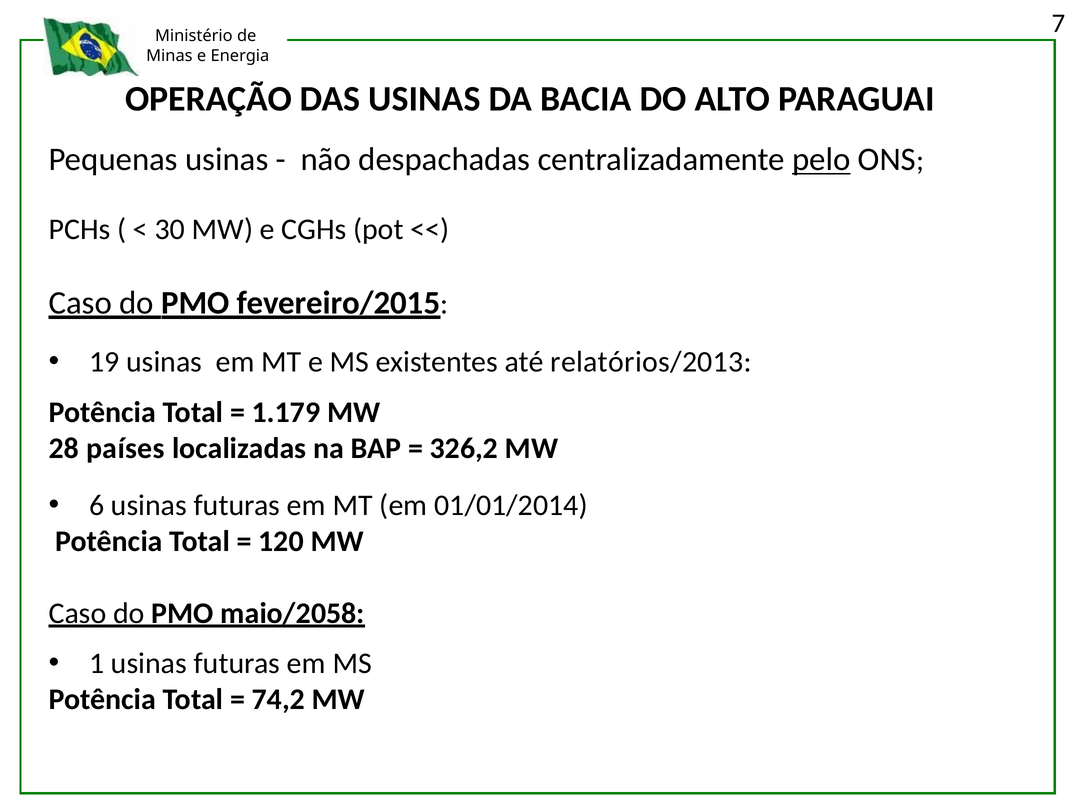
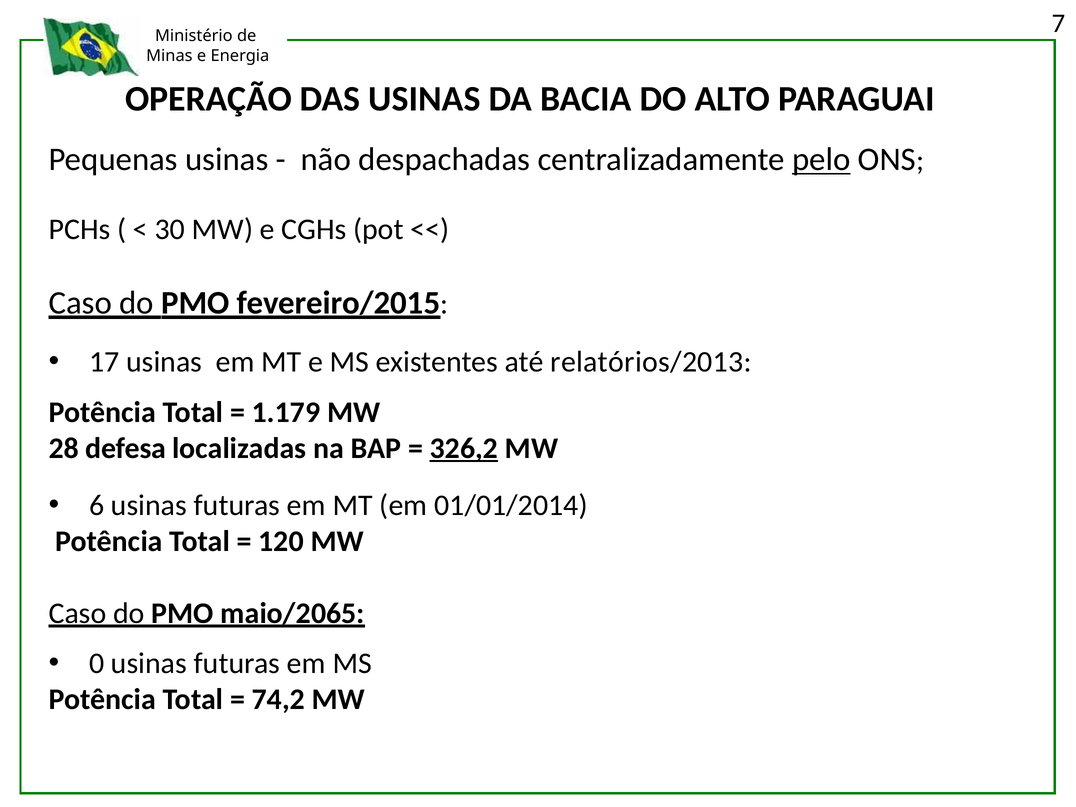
19: 19 -> 17 (104, 362)
países: países -> defesa (126, 448)
326,2 underline: none -> present (464, 448)
maio/2058: maio/2058 -> maio/2065 (293, 613)
1: 1 -> 0 (97, 663)
